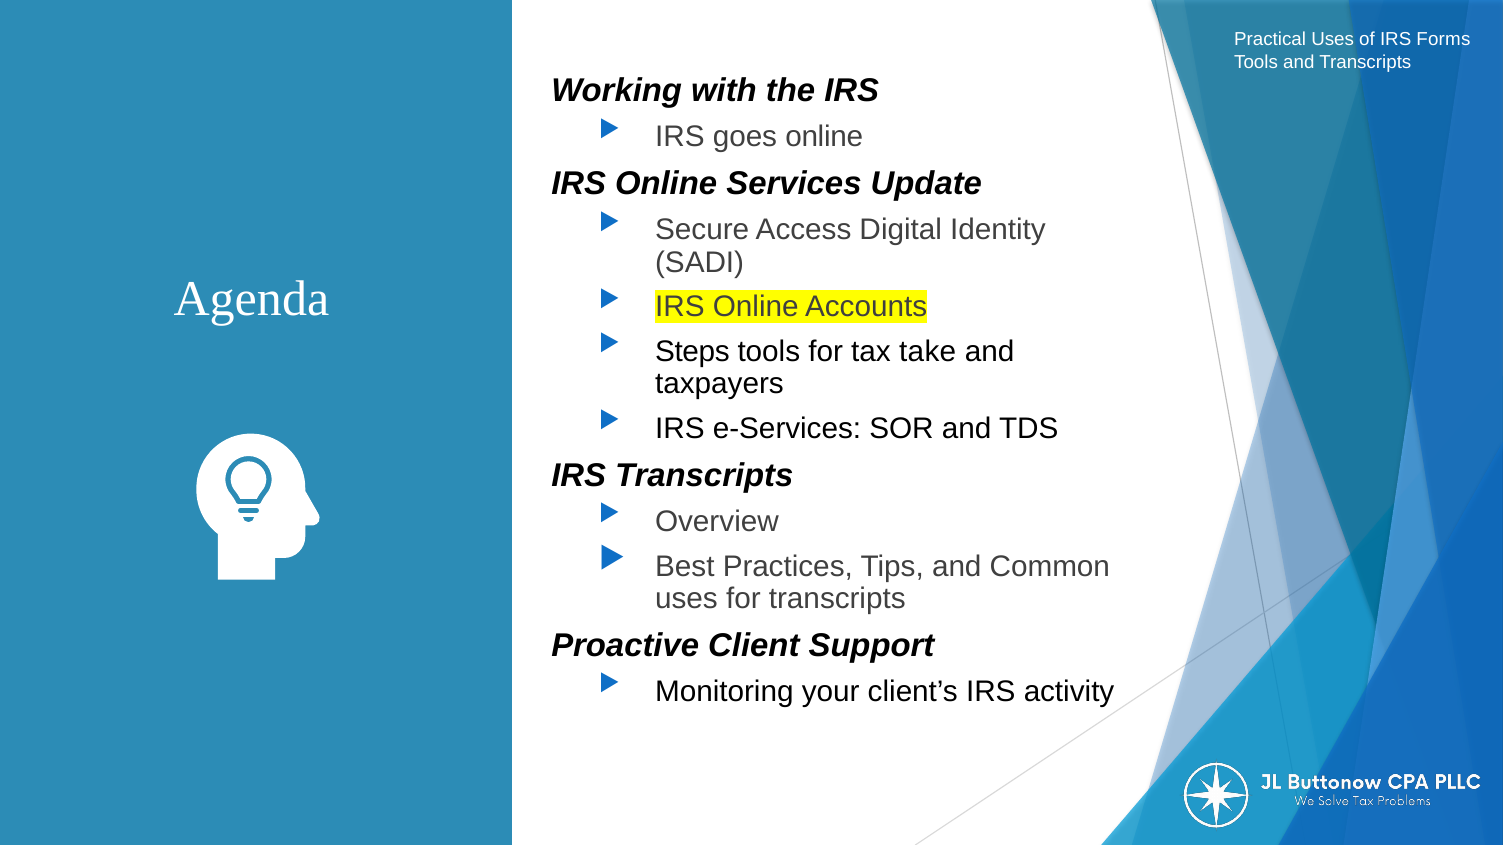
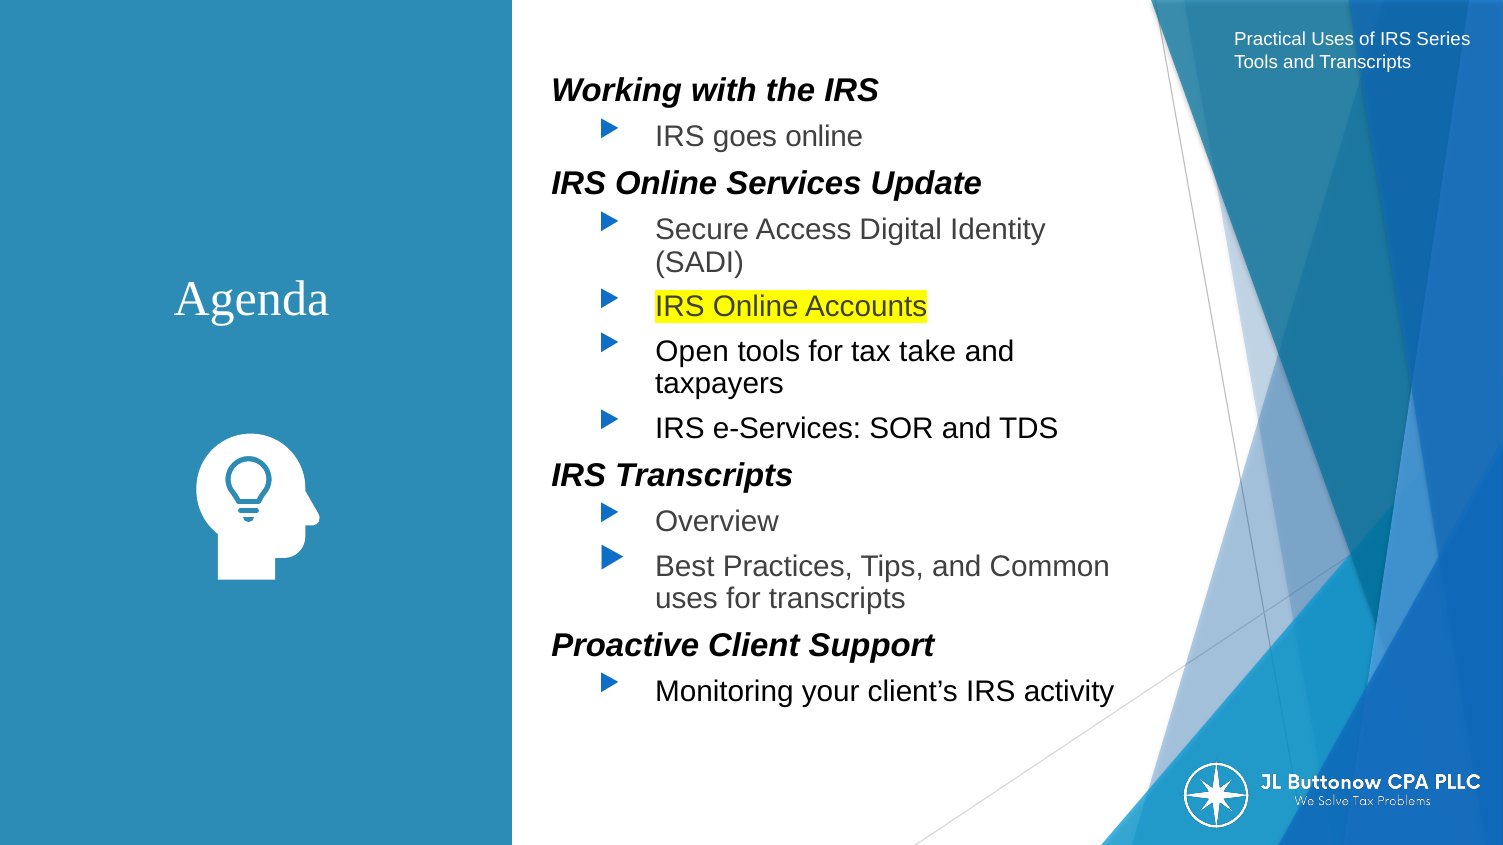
Forms: Forms -> Series (1443, 40)
Steps: Steps -> Open (692, 352)
